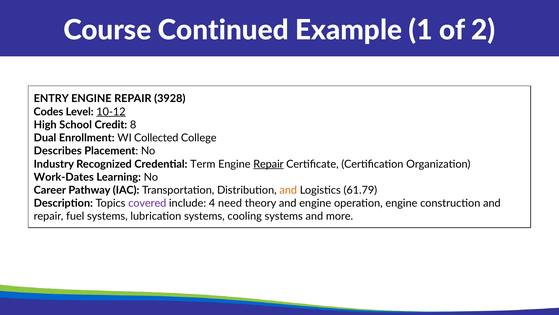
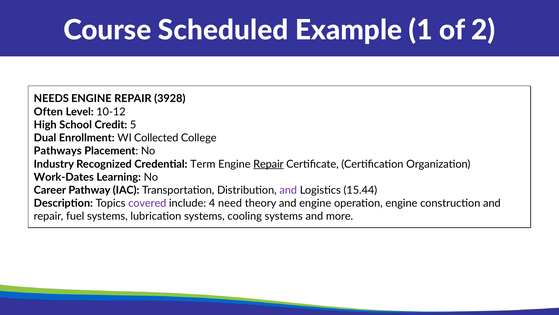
Continued: Continued -> Scheduled (223, 30)
ENTRY: ENTRY -> NEEDS (51, 99)
Codes: Codes -> Often (48, 112)
10-12 underline: present -> none (111, 112)
8: 8 -> 5 (133, 125)
Describes: Describes -> Pathways (58, 151)
and colour: orange -> purple (288, 190)
61.79: 61.79 -> 15.44 (360, 190)
